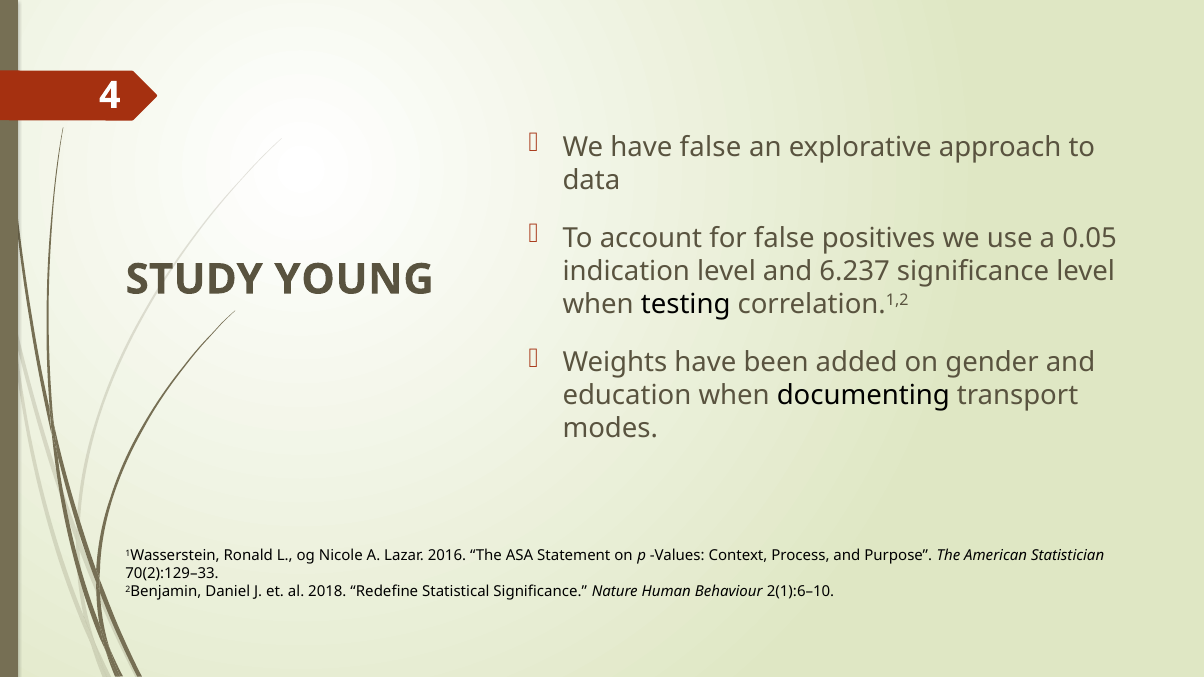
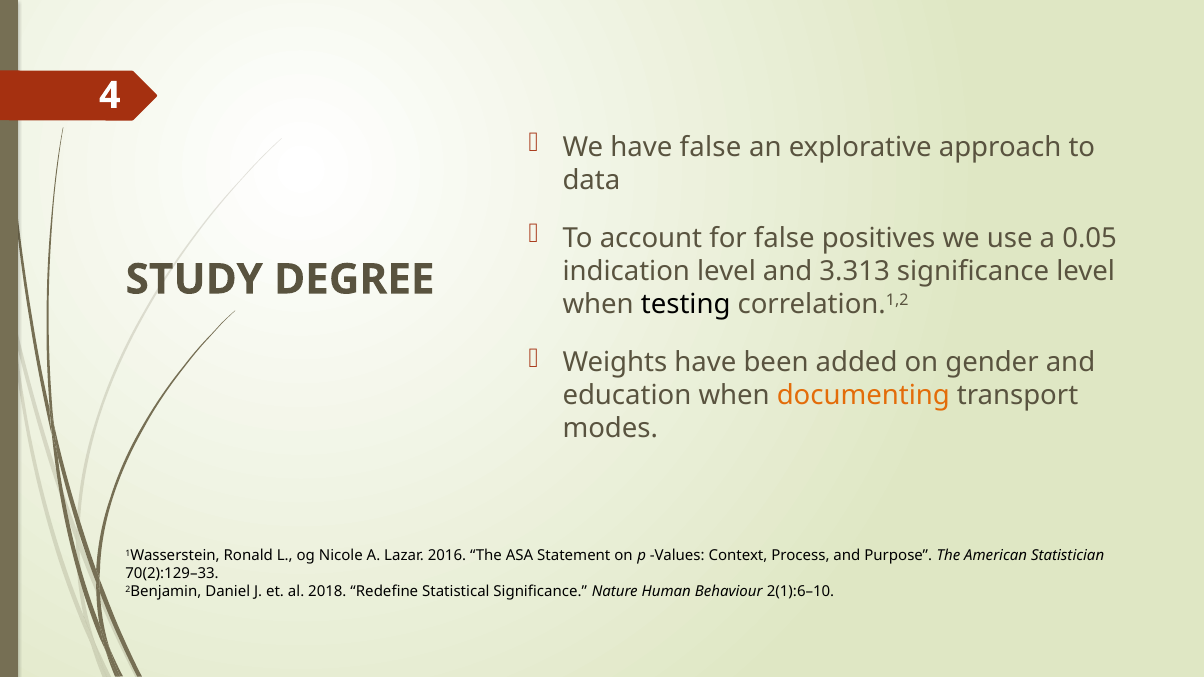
6.237: 6.237 -> 3.313 (855, 271)
YOUNG: YOUNG -> DEGREE (354, 280)
documenting colour: black -> orange (863, 396)
